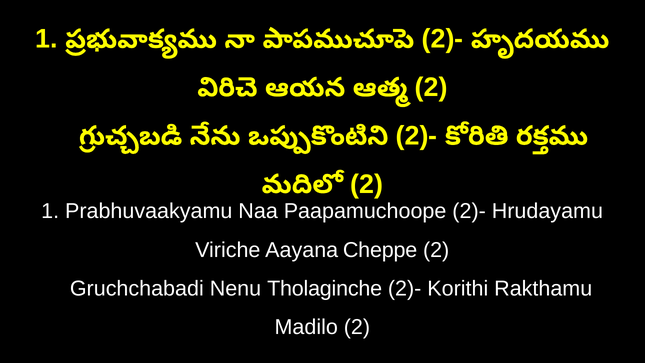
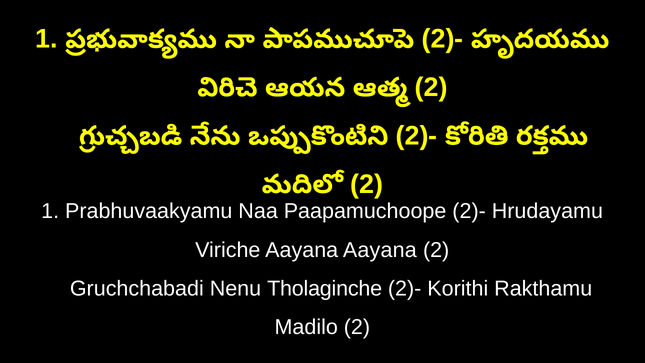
Aayana Cheppe: Cheppe -> Aayana (380, 250)
